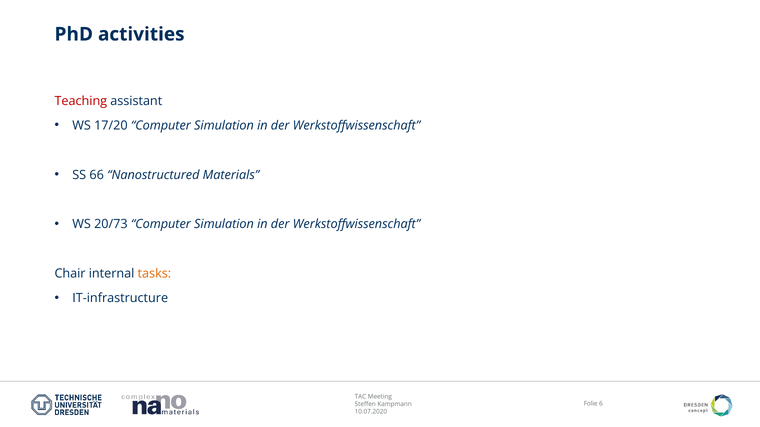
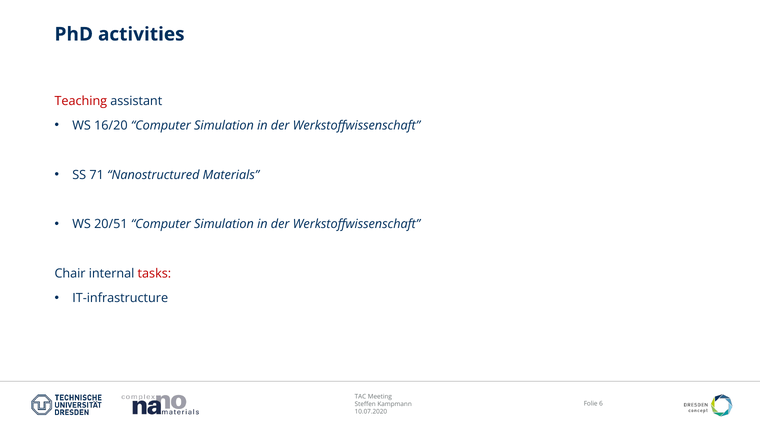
17/20: 17/20 -> 16/20 (111, 126)
66: 66 -> 71 (97, 175)
20/73: 20/73 -> 20/51 (111, 224)
tasks colour: orange -> red (154, 274)
